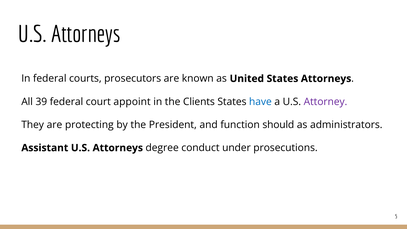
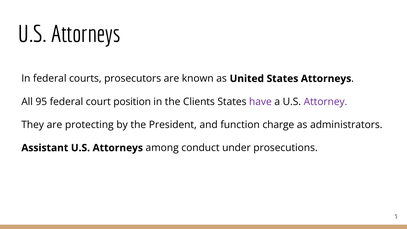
39: 39 -> 95 (41, 102)
appoint: appoint -> position (132, 102)
have colour: blue -> purple (260, 102)
should: should -> charge (278, 125)
degree: degree -> among (162, 148)
